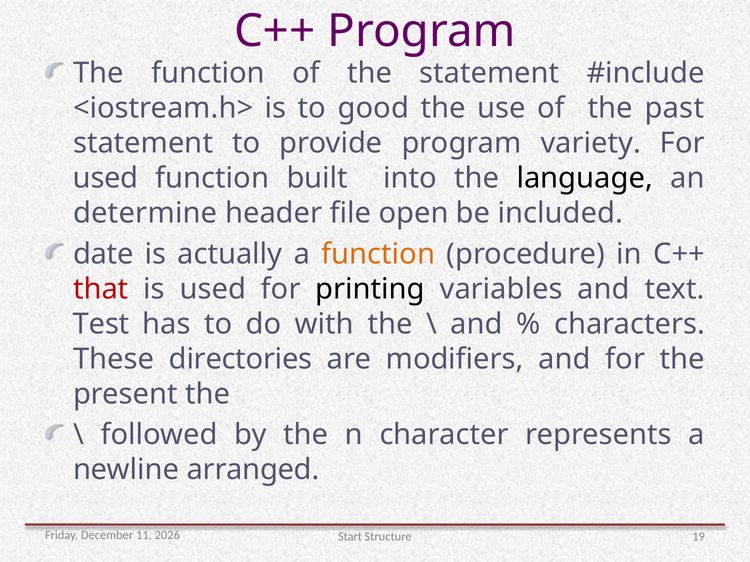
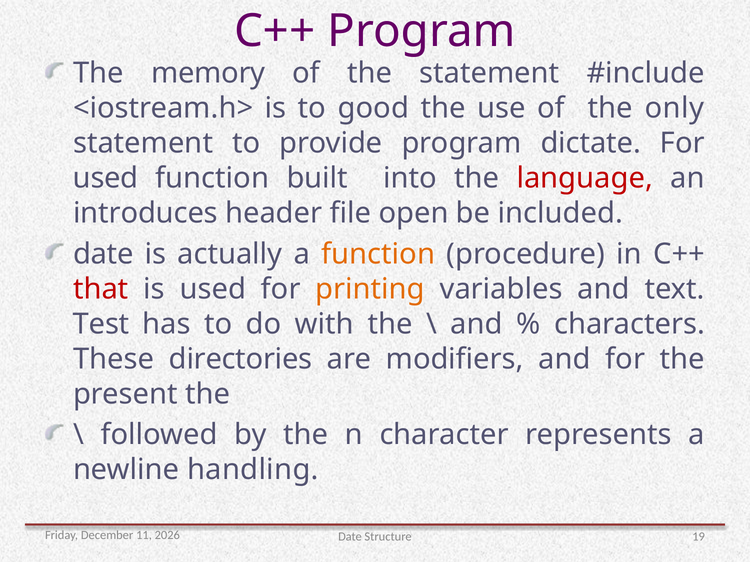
The function: function -> memory (208, 73)
past: past -> only (674, 108)
variety: variety -> dictate (591, 143)
language colour: black -> red (585, 178)
determine: determine -> introduces (145, 213)
printing colour: black -> orange (370, 289)
arranged: arranged -> handling (253, 470)
Start: Start -> Date (350, 537)
